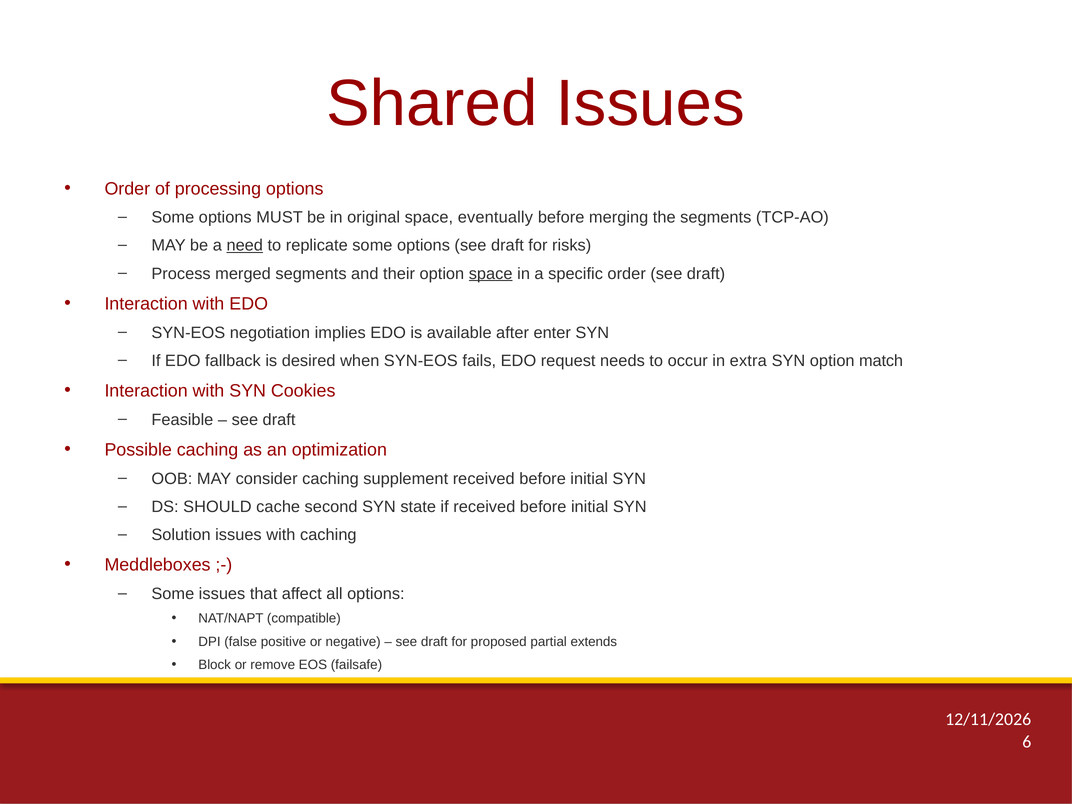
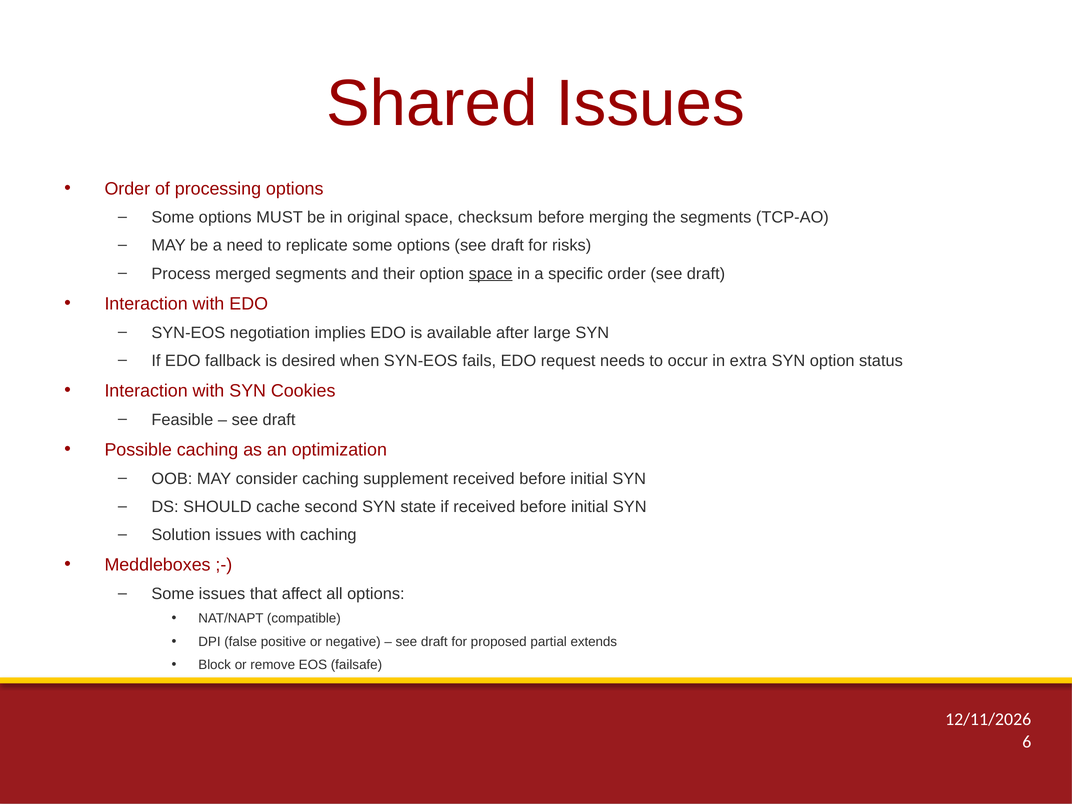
eventually: eventually -> checksum (495, 218)
need underline: present -> none (245, 246)
enter: enter -> large (552, 333)
match: match -> status (881, 361)
